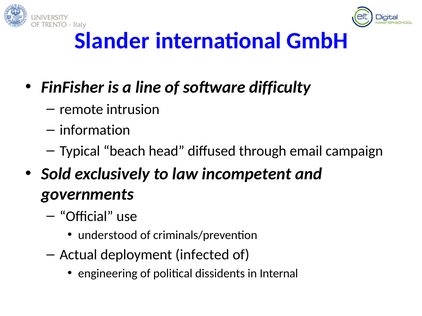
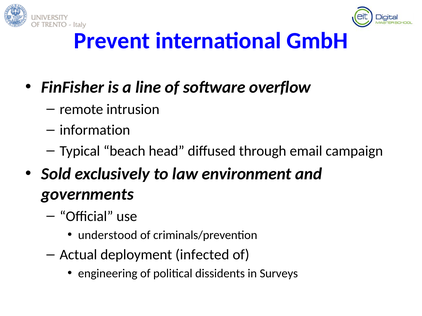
Slander: Slander -> Prevent (112, 41)
difficulty: difficulty -> overflow (280, 87)
incompetent: incompetent -> environment (247, 174)
Internal: Internal -> Surveys (279, 274)
